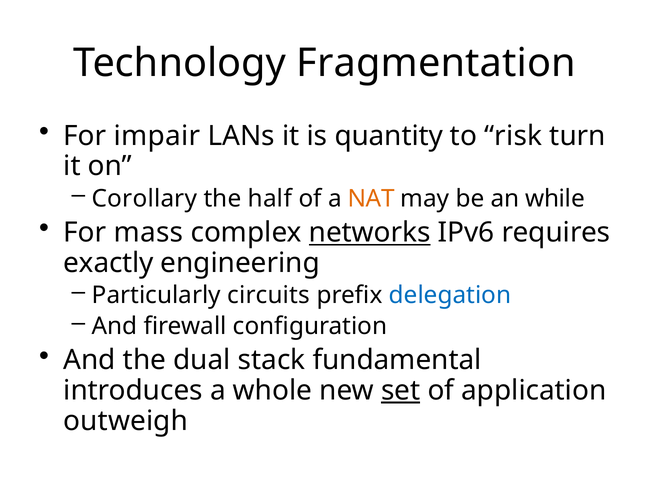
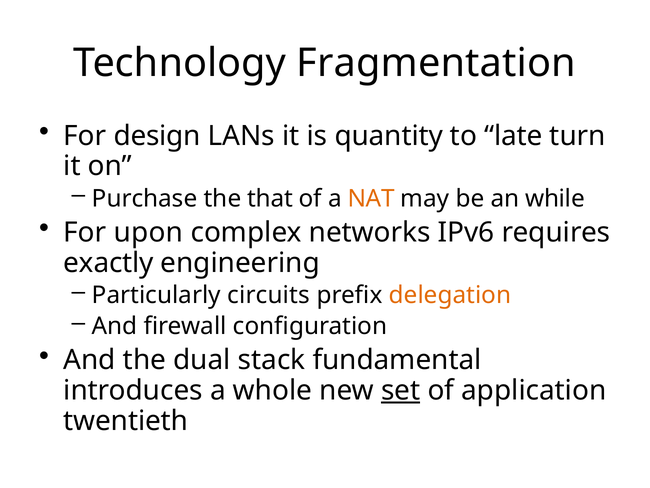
impair: impair -> design (157, 136)
risk: risk -> late (513, 136)
Corollary: Corollary -> Purchase (145, 198)
half: half -> that (270, 198)
mass: mass -> upon (148, 232)
networks underline: present -> none (370, 232)
delegation colour: blue -> orange (450, 295)
outweigh: outweigh -> twentieth (126, 420)
